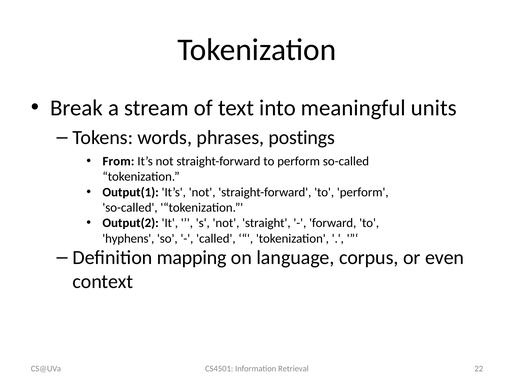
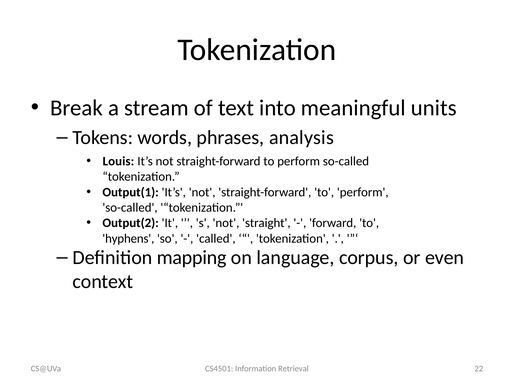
postings: postings -> analysis (301, 137)
From: From -> Louis (118, 161)
